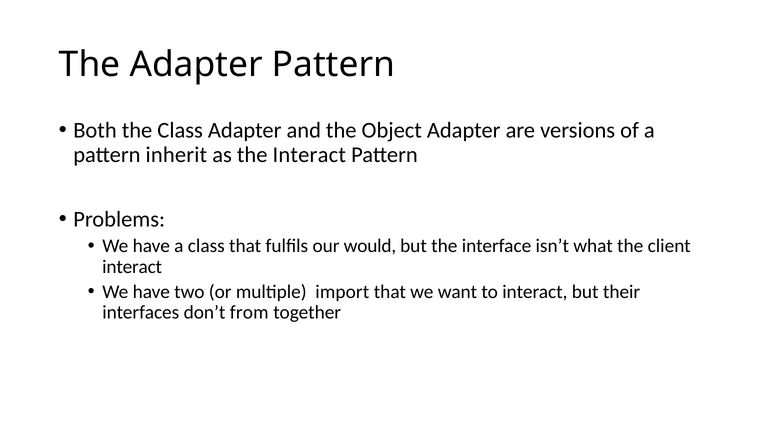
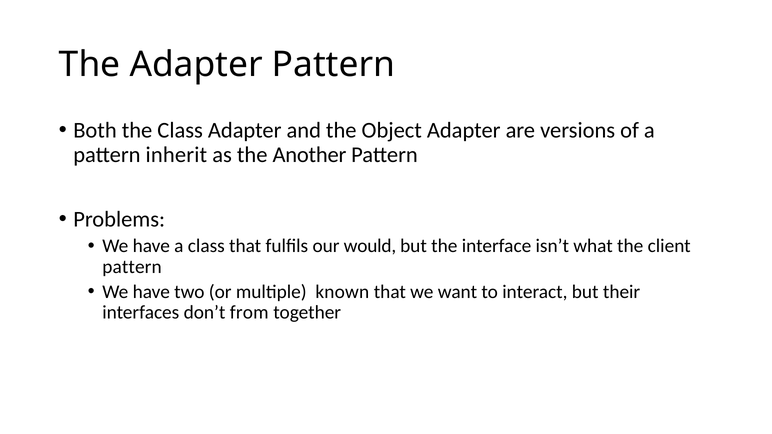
the Interact: Interact -> Another (309, 155)
interact: interact -> pattern (132, 267)
import: import -> known (342, 292)
